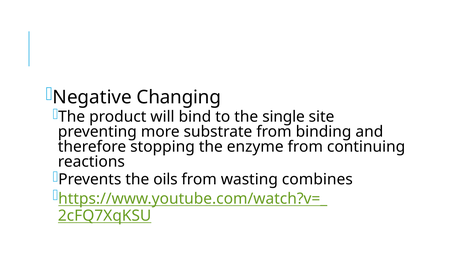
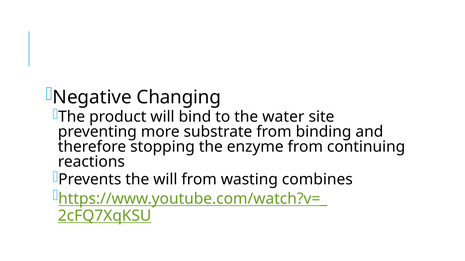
single: single -> water (283, 117)
the oils: oils -> will (165, 180)
